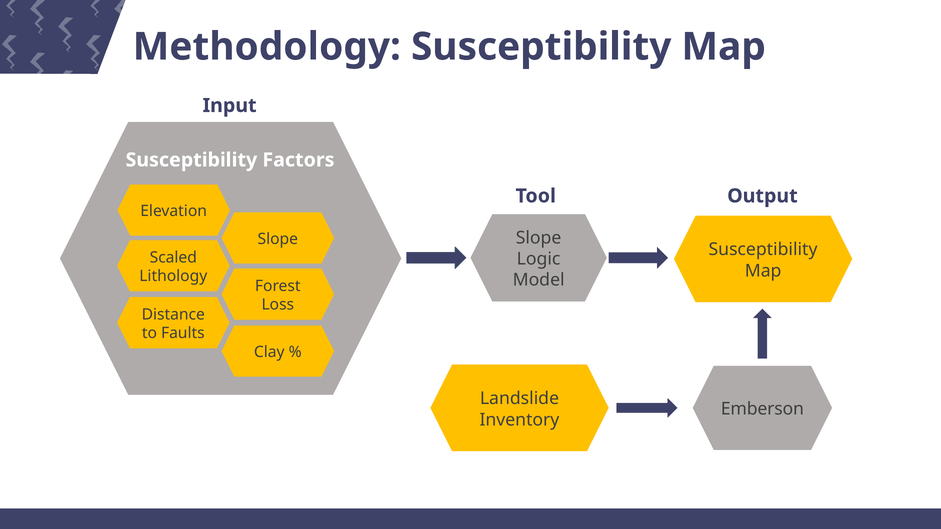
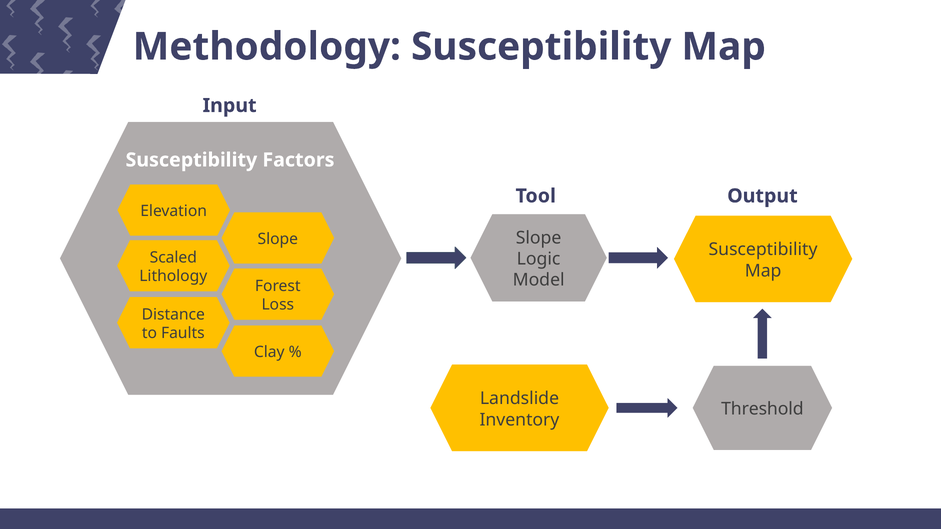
Emberson: Emberson -> Threshold (762, 409)
